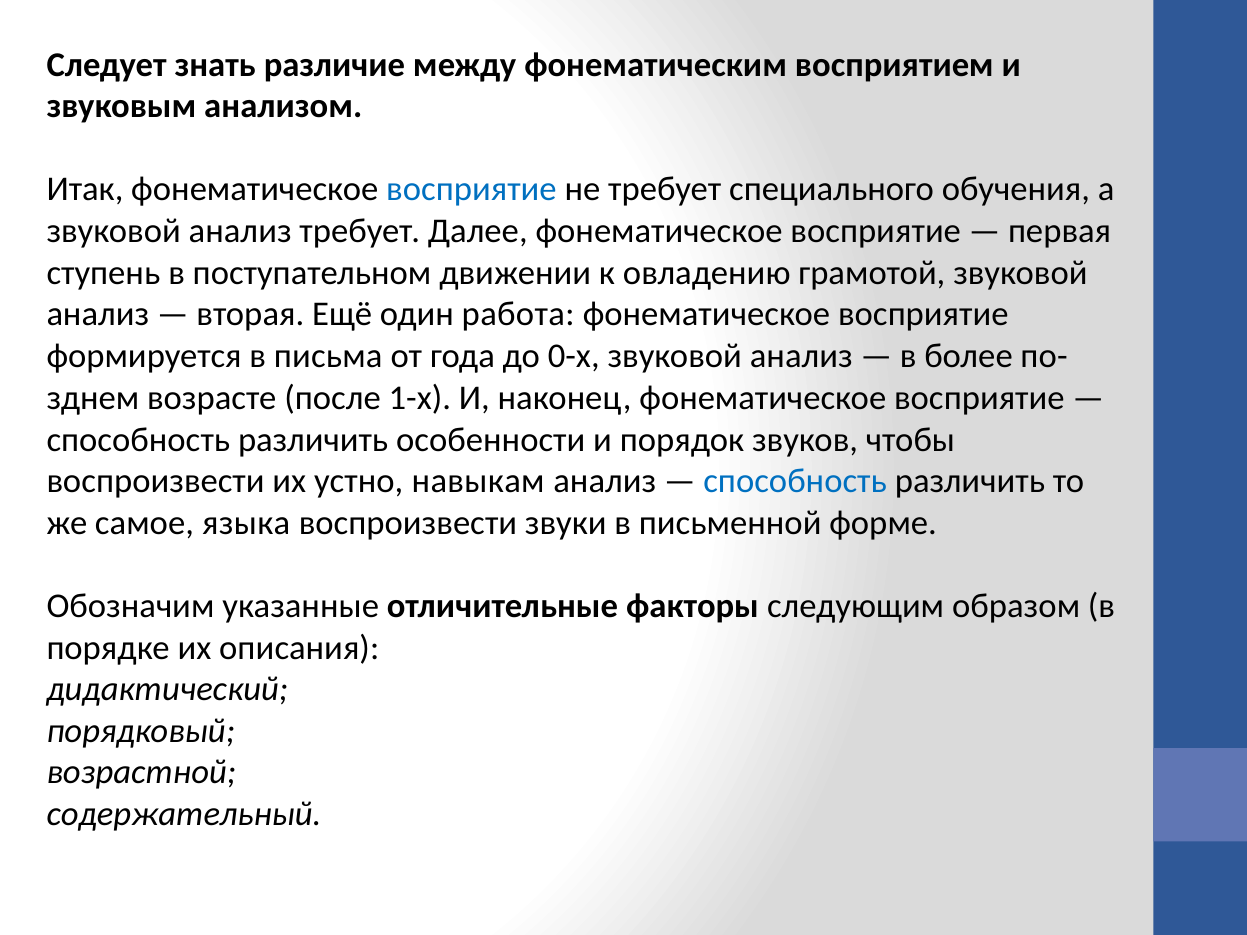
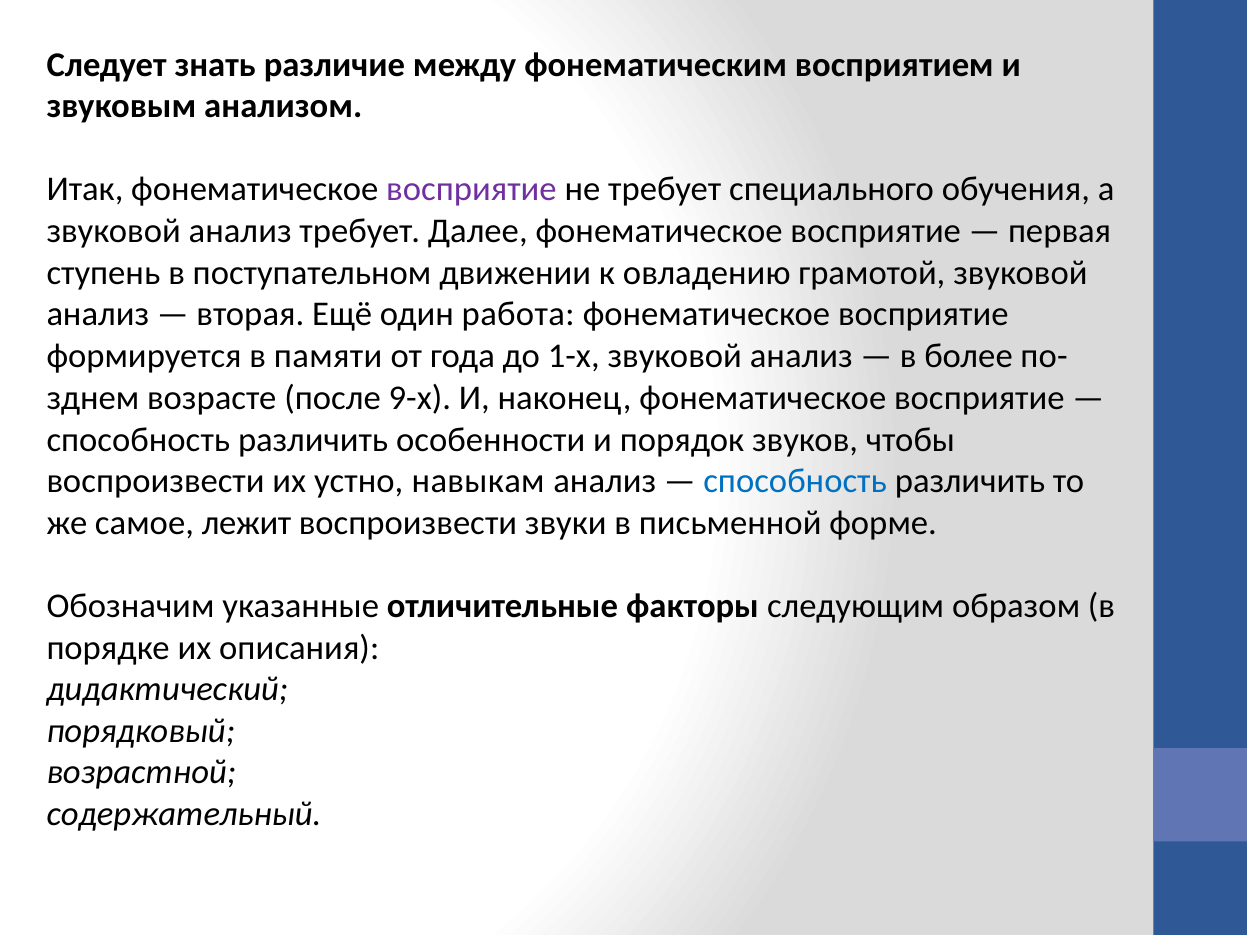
восприятие colour: blue -> purple (471, 190)
письма: письма -> памяти (328, 356)
0-х: 0-х -> 1-х (574, 356)
1-х: 1-х -> 9-х (420, 398)
языка: языка -> лежит (247, 523)
